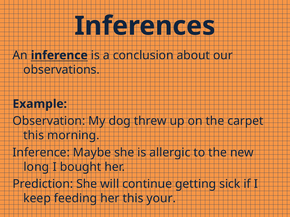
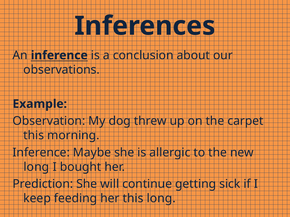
this your: your -> long (161, 199)
